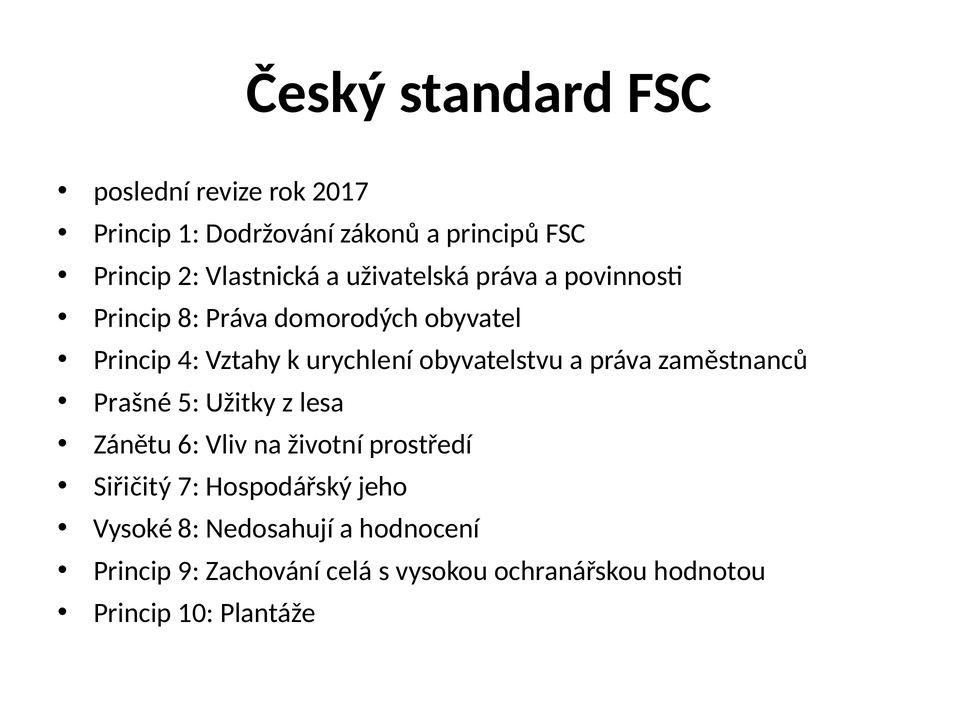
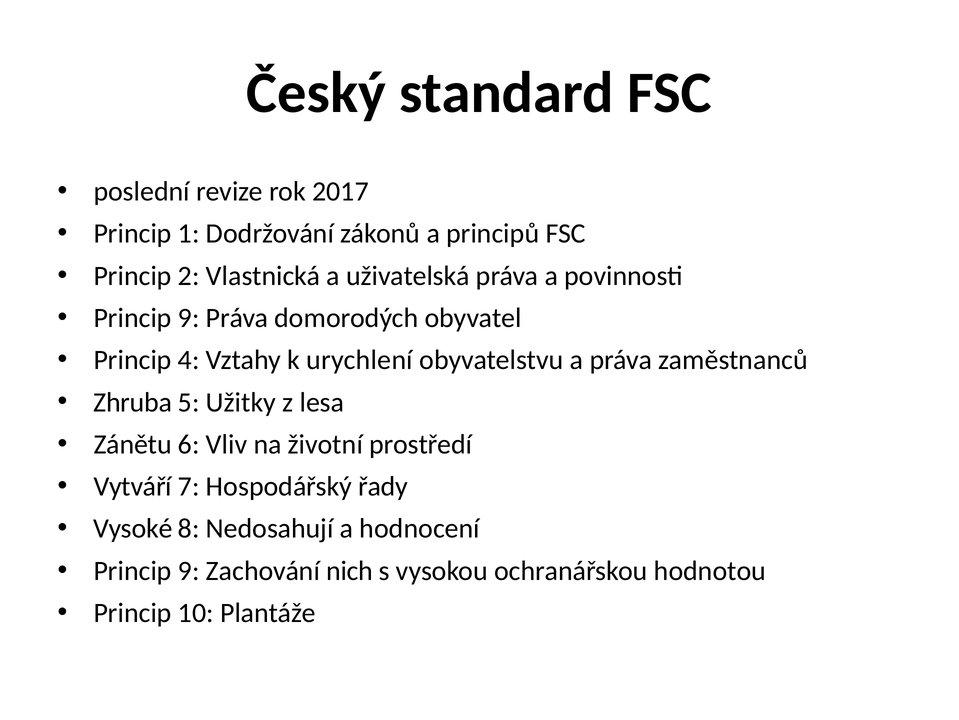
8: 8 -> 9 (189, 318)
Prašné: Prašné -> Zhruba (133, 402)
Siřičitý: Siřičitý -> Vytváří (133, 486)
jeho: jeho -> řady (383, 486)
celá: celá -> nich (349, 570)
